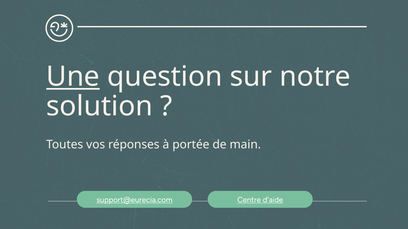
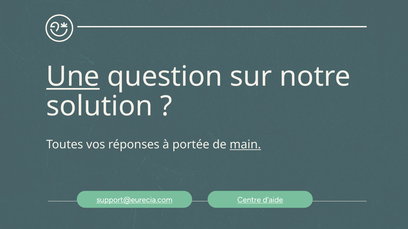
main underline: none -> present (245, 145)
